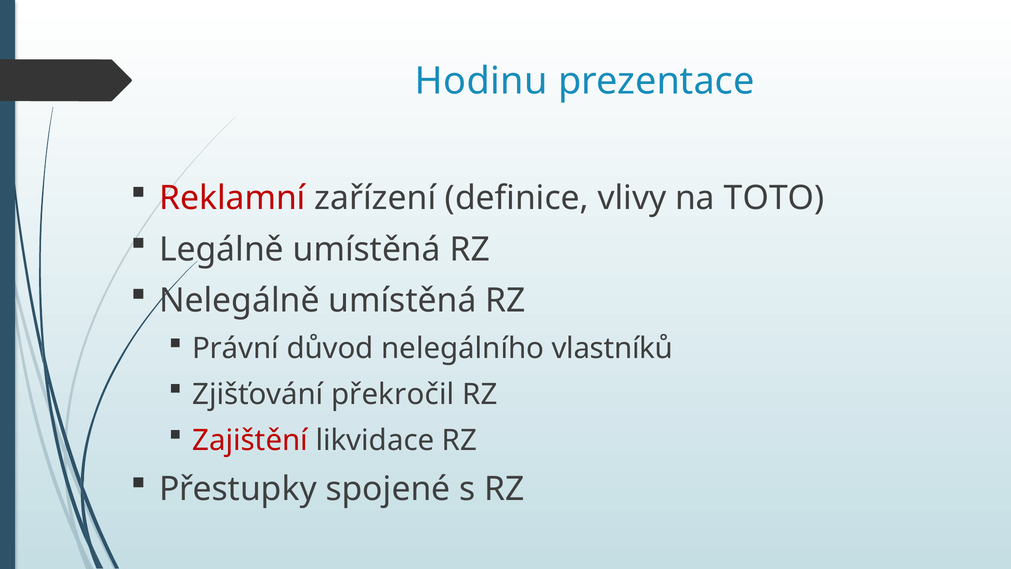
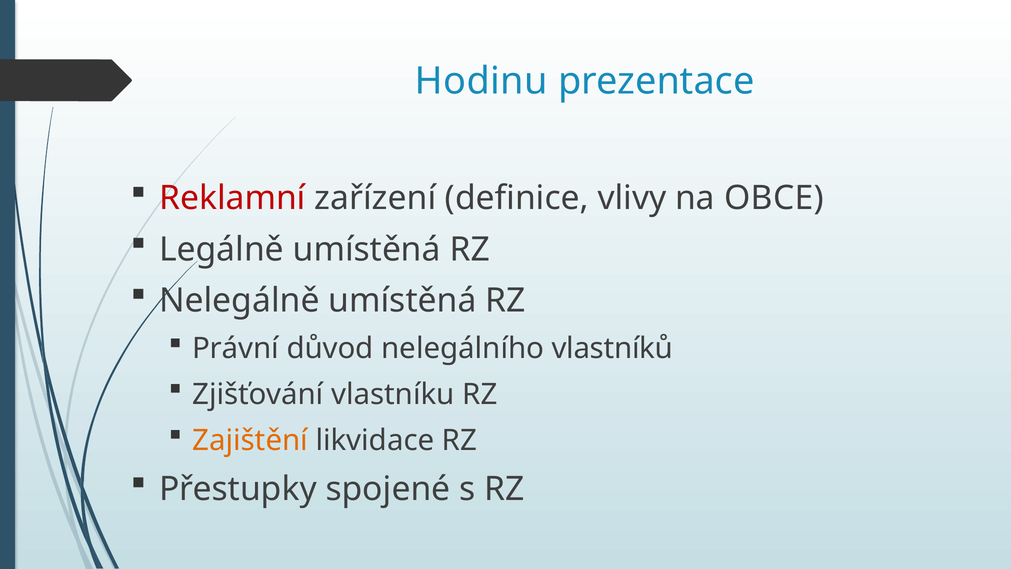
TOTO: TOTO -> OBCE (774, 198)
překročil: překročil -> vlastníku (393, 394)
Zajištění colour: red -> orange (250, 440)
